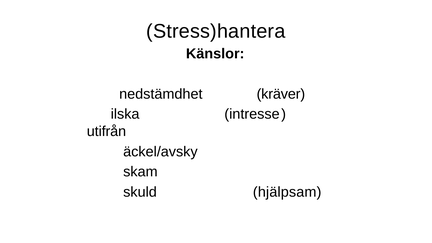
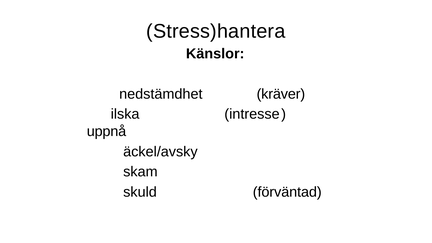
utifrån: utifrån -> uppnå (106, 131)
hjälpsam: hjälpsam -> förväntad (287, 192)
